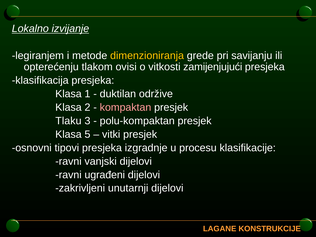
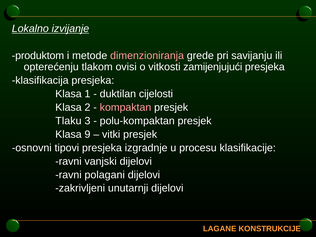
legiranjem: legiranjem -> produktom (38, 56)
dimenzioniranja colour: yellow -> pink (147, 56)
održive: održive -> cijelosti (156, 94)
5: 5 -> 9 (87, 134)
ugrađeni: ugrađeni -> polagani (105, 175)
